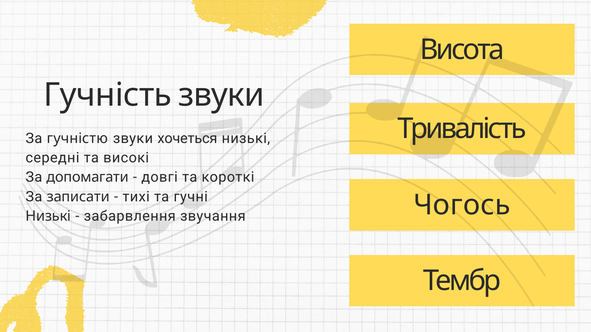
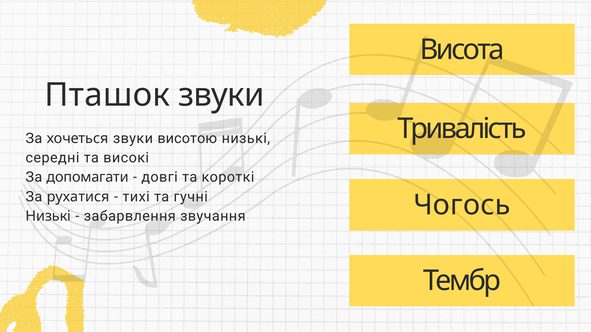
Гучність: Гучність -> Пташок (107, 95)
гучністю: гучністю -> хочеться (78, 139)
хочеться: хочеться -> висотою (187, 139)
записати: записати -> рухатися (78, 197)
